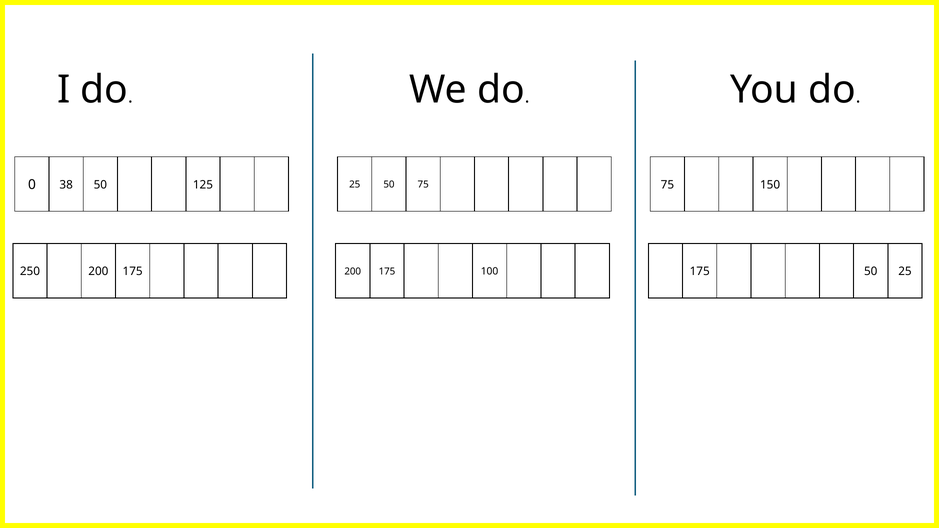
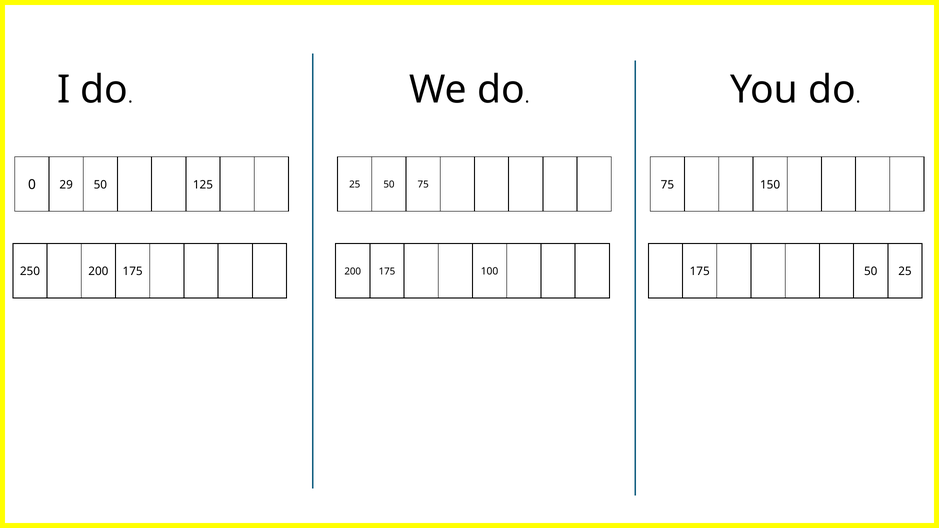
38: 38 -> 29 (66, 185)
